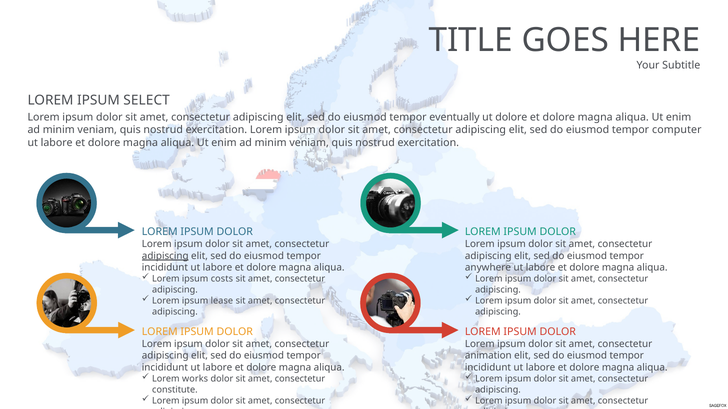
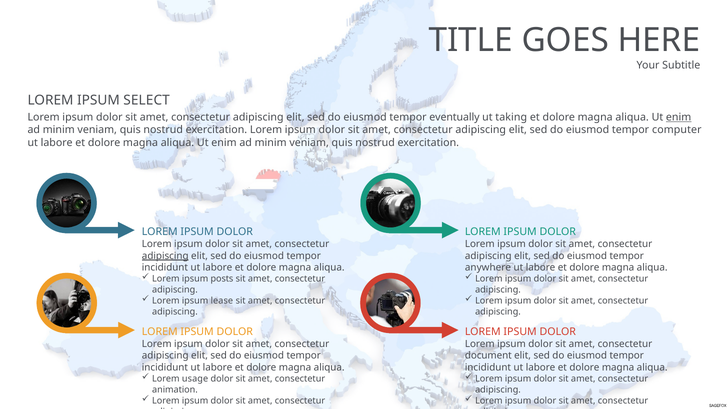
ut dolore: dolore -> taking (511, 117)
enim underline: none -> present (679, 117)
costs: costs -> posts (222, 279)
animation: animation -> document (488, 356)
works: works -> usage (195, 379)
constitute: constitute -> animation (175, 390)
